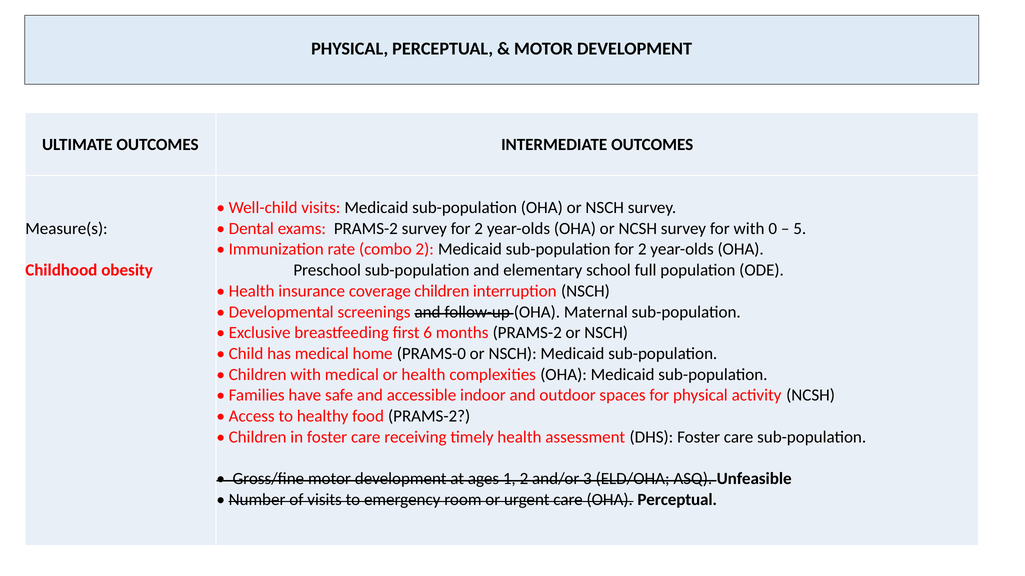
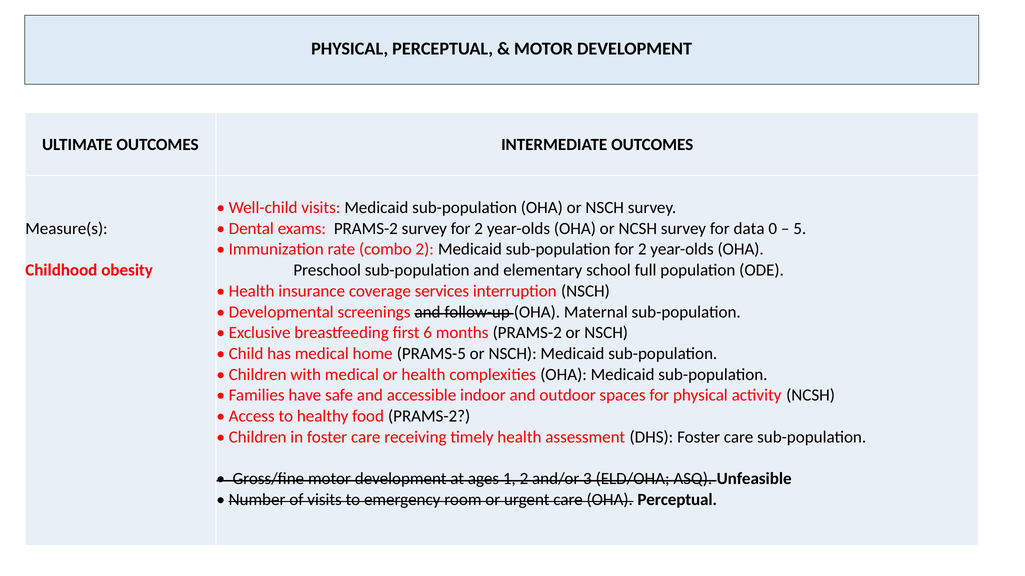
for with: with -> data (749, 229)
coverage children: children -> services (442, 291)
PRAMS-0: PRAMS-0 -> PRAMS-5 (431, 354)
